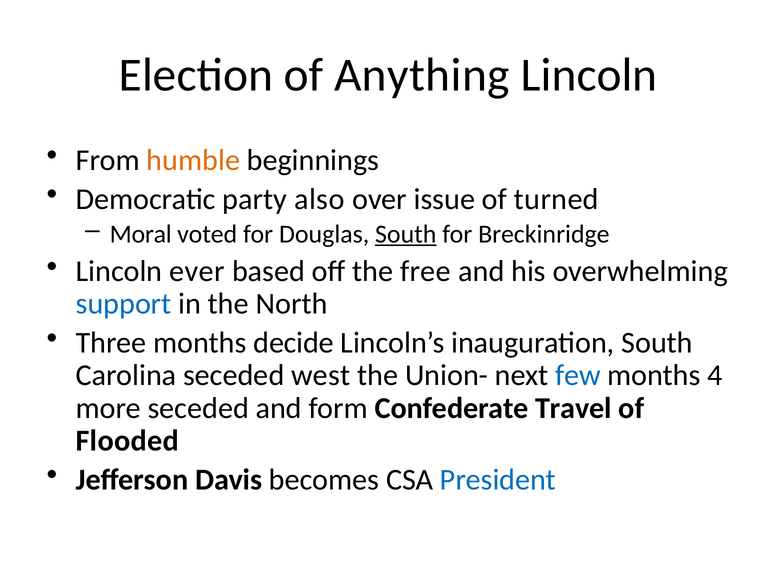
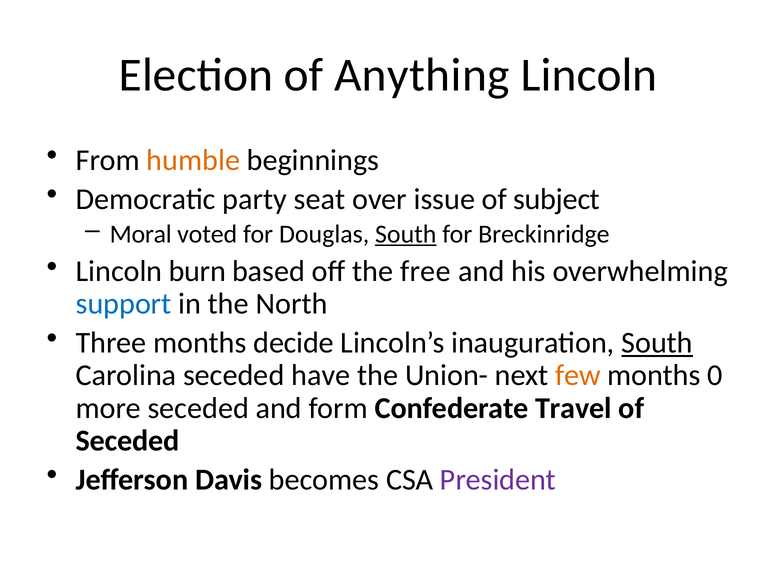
also: also -> seat (320, 199)
turned: turned -> subject (557, 199)
ever: ever -> burn (197, 271)
South underline: none -> present (657, 343)
west: west -> have (321, 375)
few colour: blue -> orange (578, 375)
4: 4 -> 0 (715, 375)
Flooded: Flooded -> Seceded (128, 441)
President colour: blue -> purple (498, 479)
